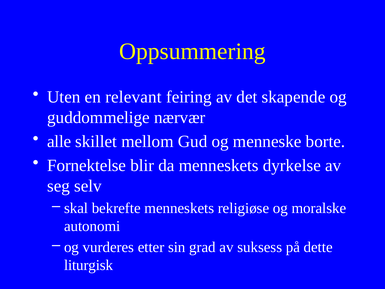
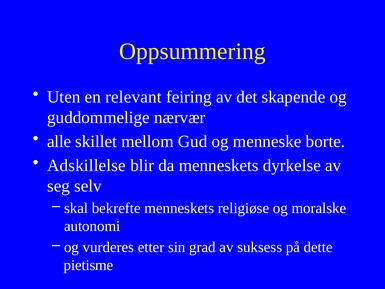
Fornektelse: Fornektelse -> Adskillelse (86, 165)
liturgisk: liturgisk -> pietisme (89, 265)
